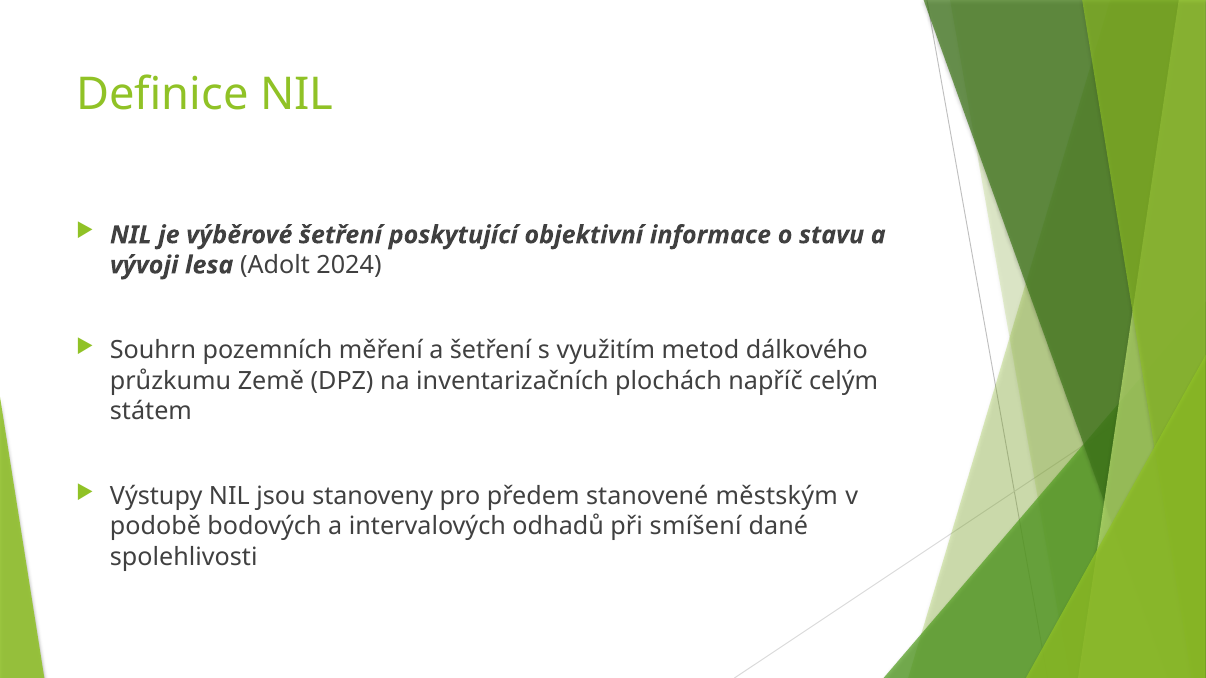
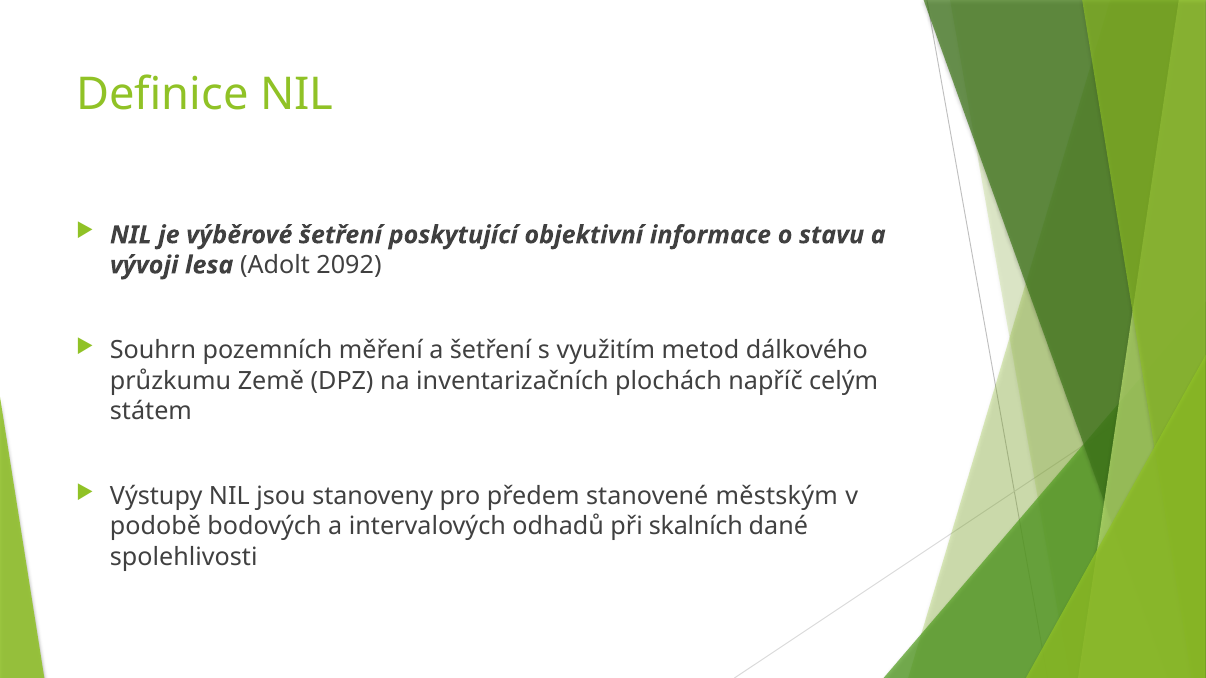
2024: 2024 -> 2092 (349, 265)
smíšení: smíšení -> skalních (696, 527)
